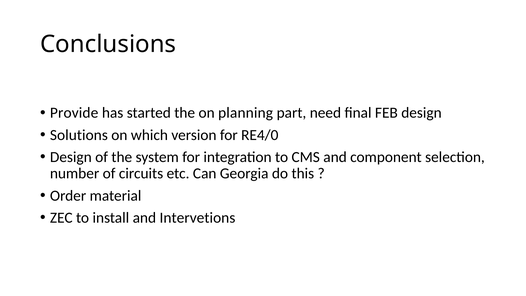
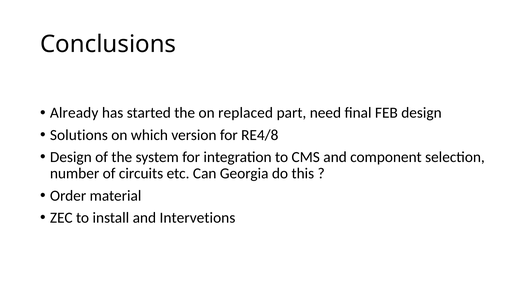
Provide: Provide -> Already (74, 113)
planning: planning -> replaced (246, 113)
RE4/0: RE4/0 -> RE4/8 (260, 135)
